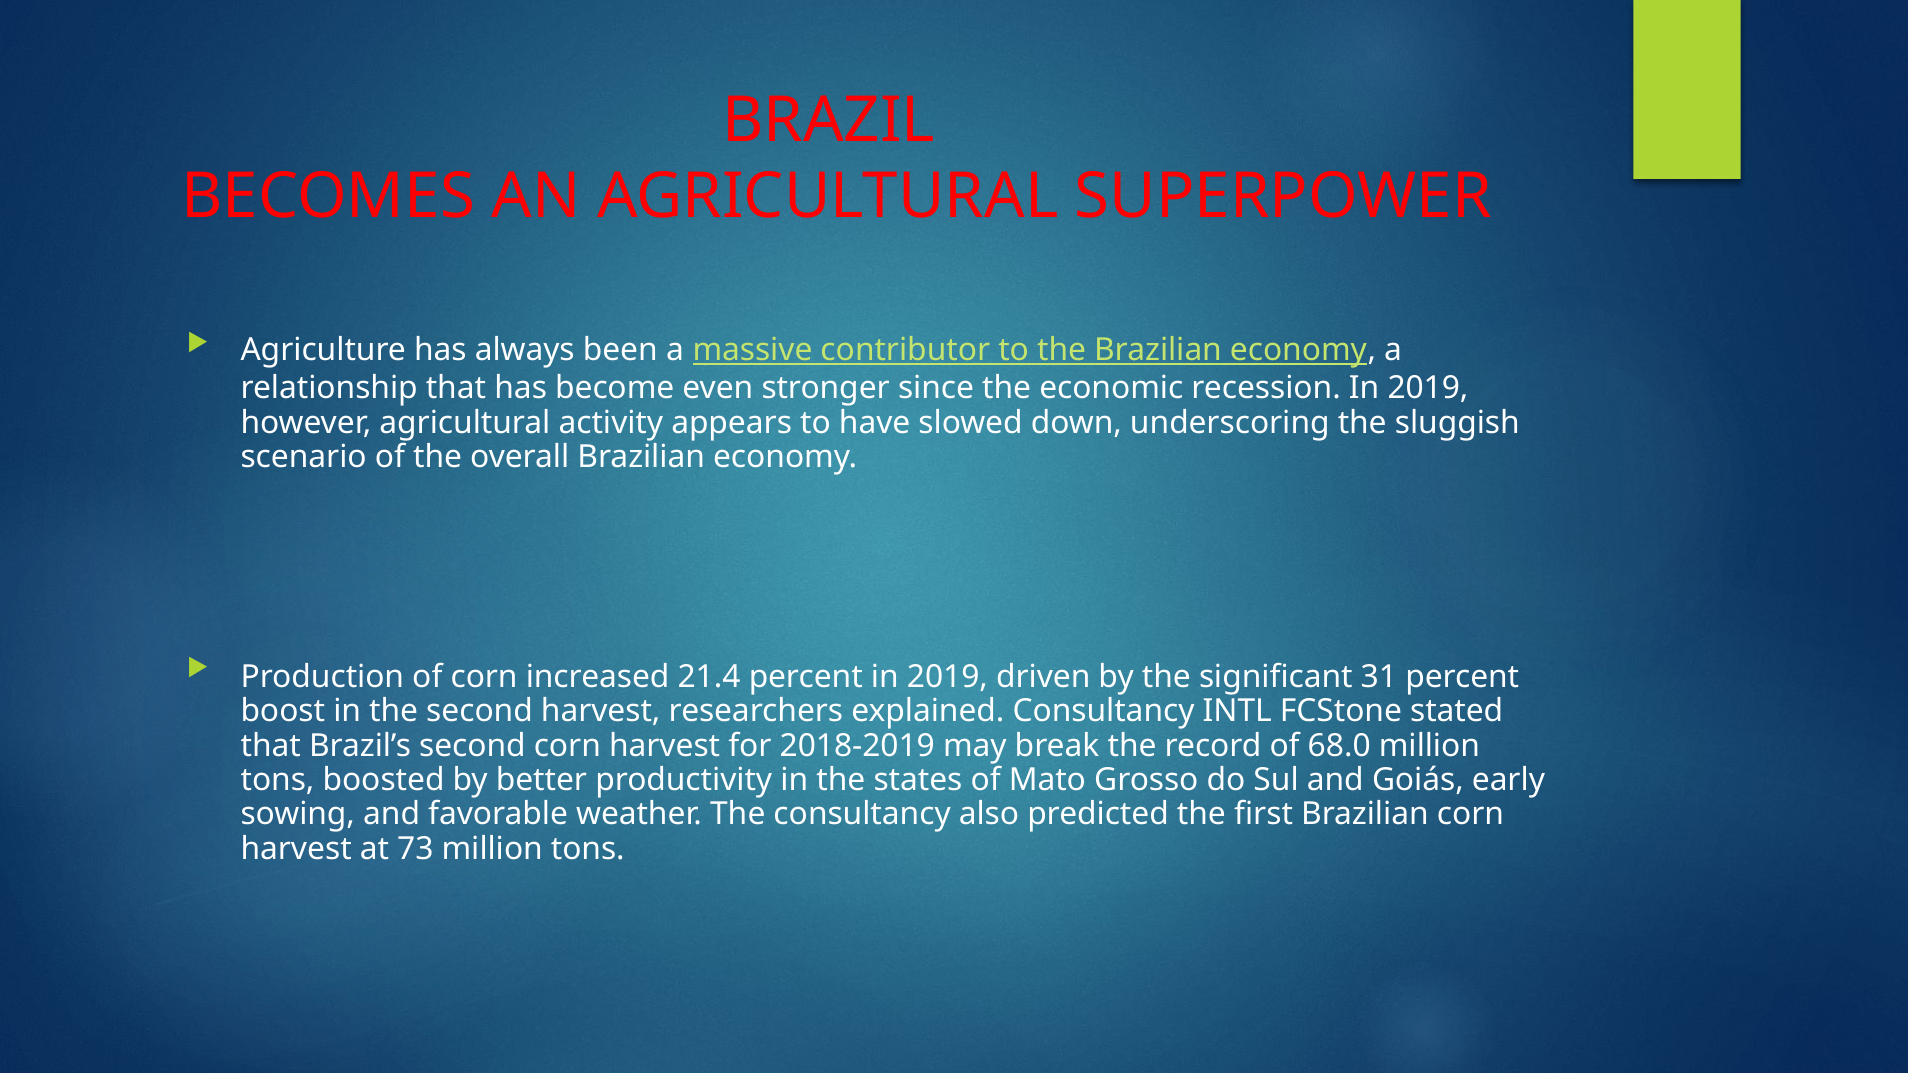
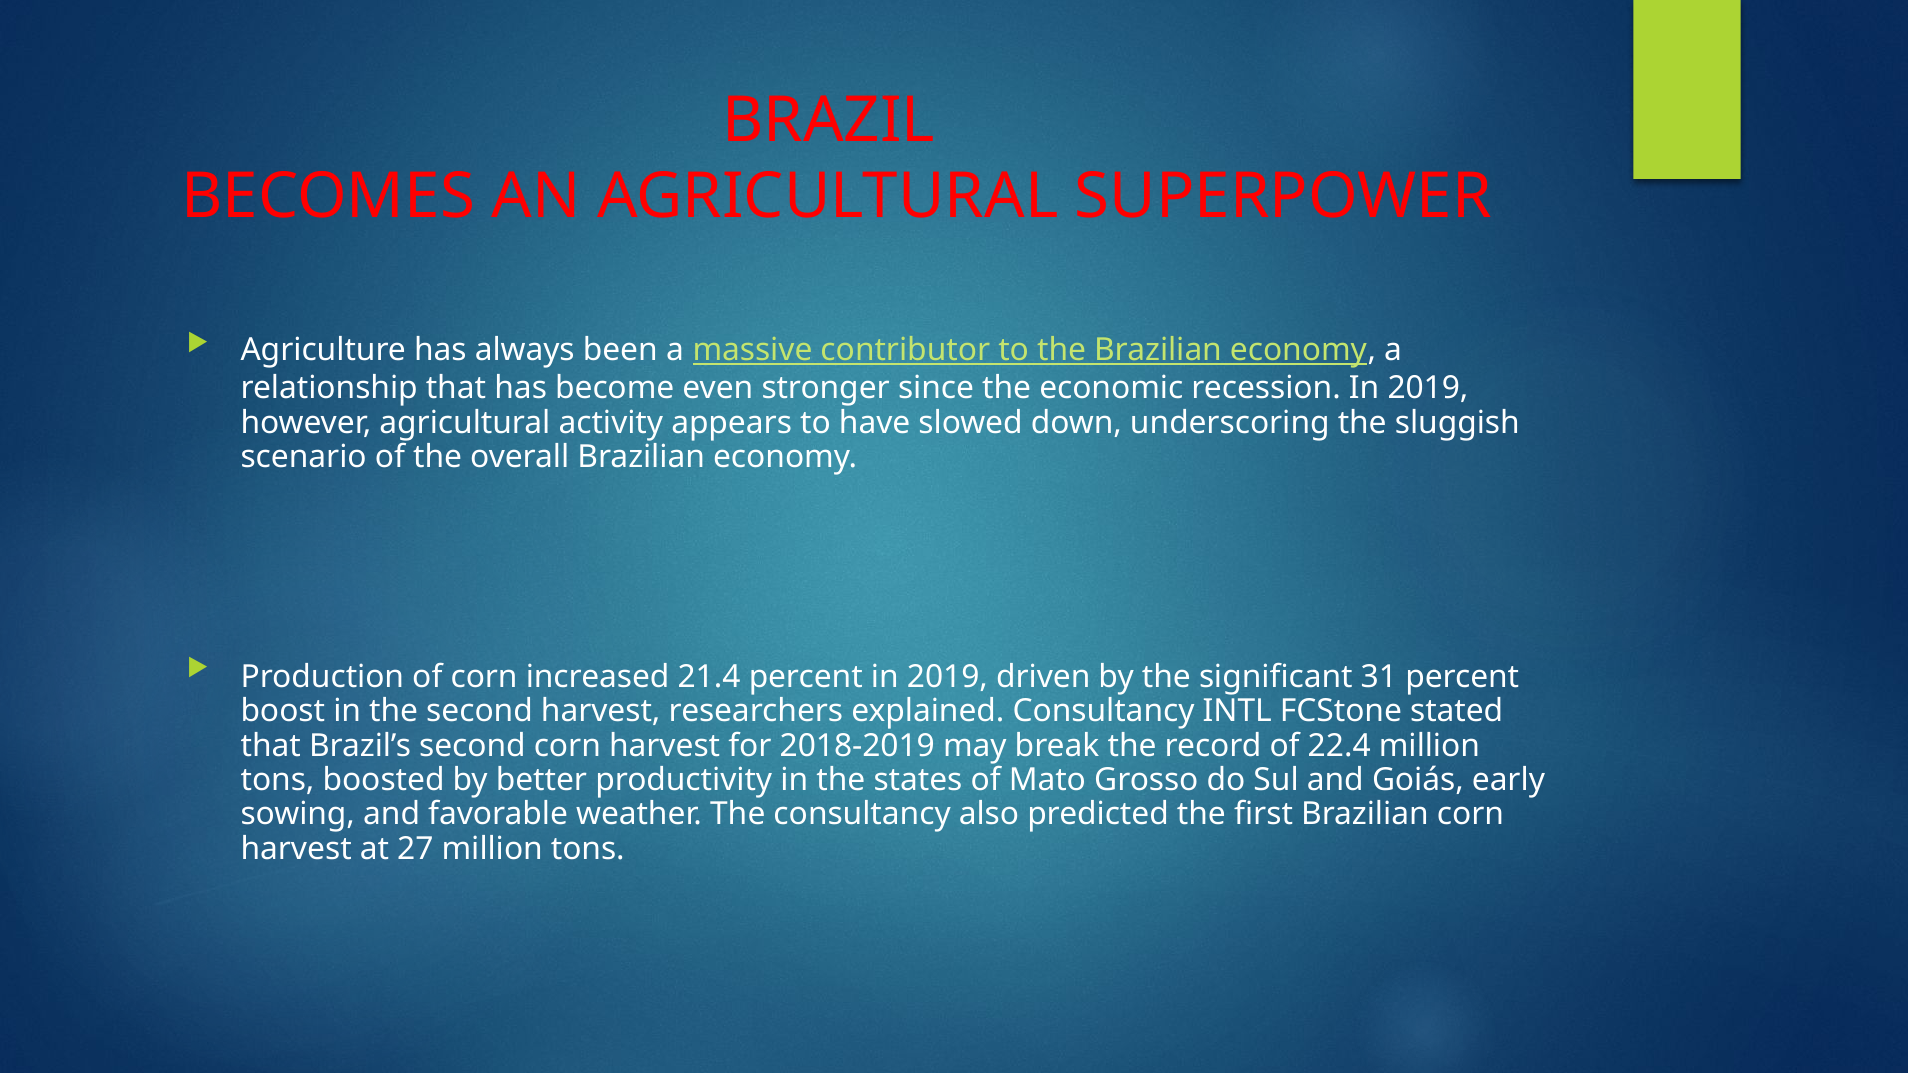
68.0: 68.0 -> 22.4 (1339, 746)
73: 73 -> 27 (415, 849)
